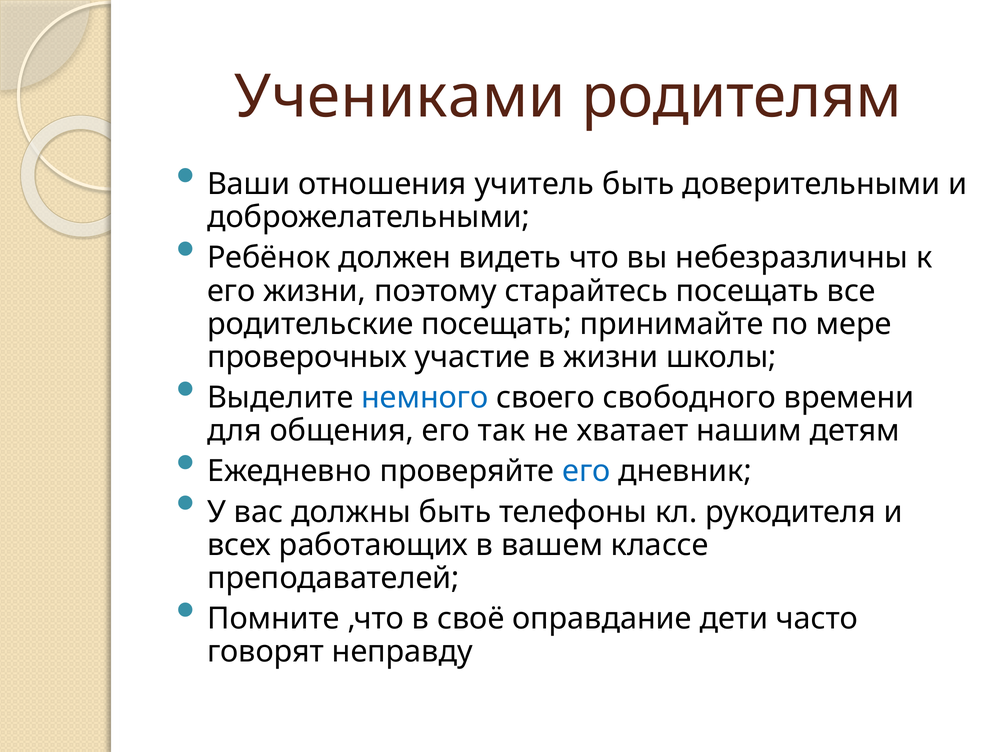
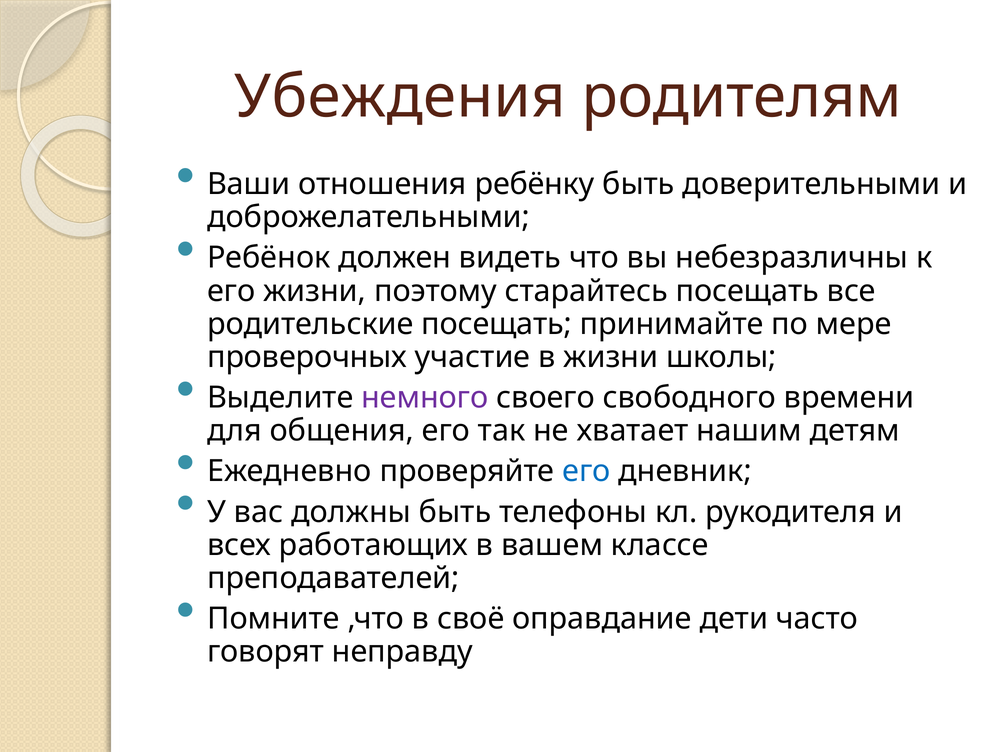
Учениками: Учениками -> Убеждения (400, 97)
учитель: учитель -> ребёнку (535, 184)
немного colour: blue -> purple (425, 397)
